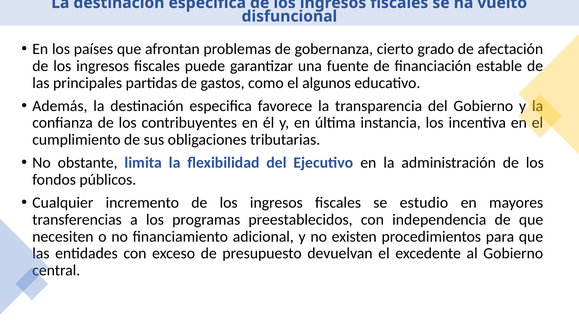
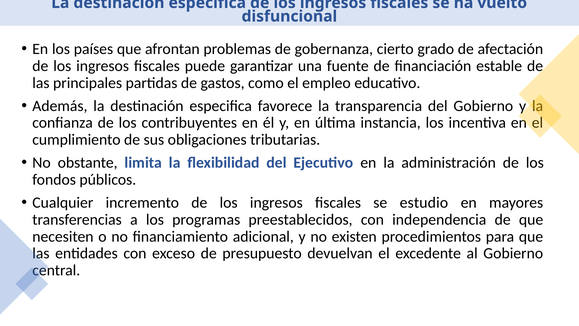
algunos: algunos -> empleo (326, 83)
